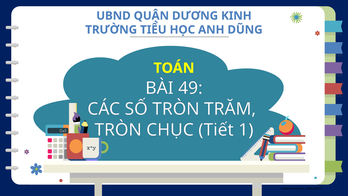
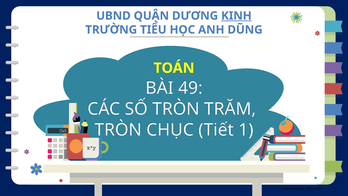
KINH underline: none -> present (236, 16)
